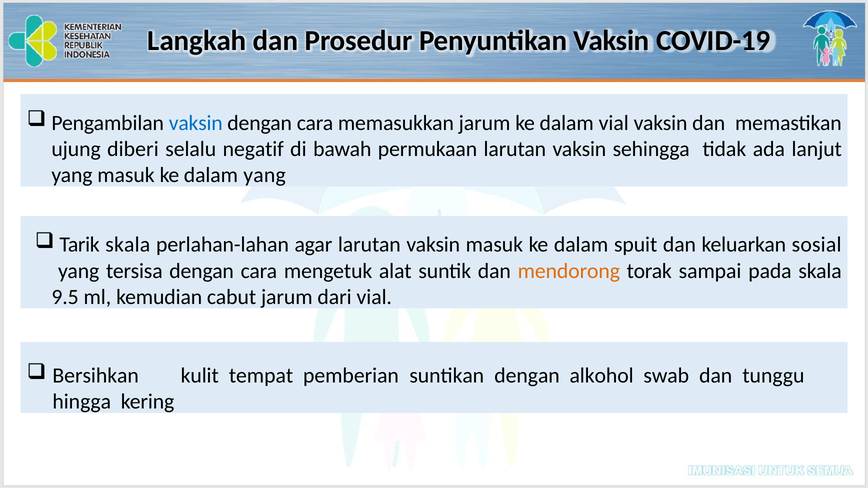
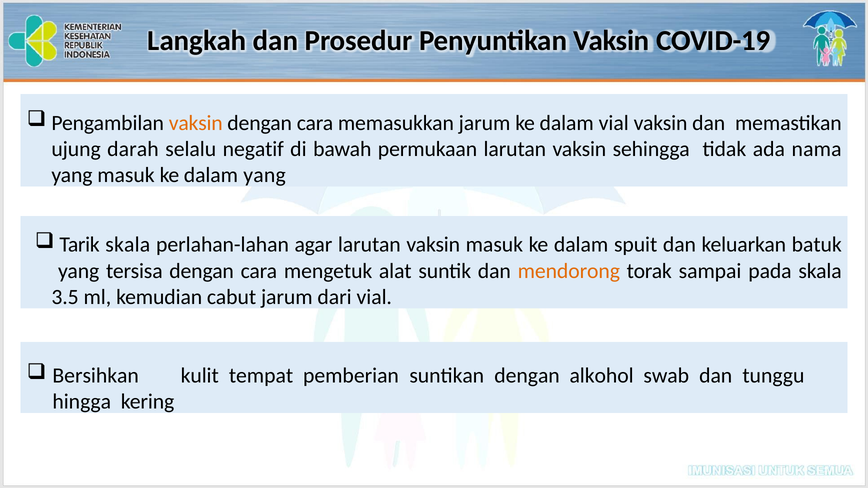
vaksin colour: blue -> orange (196, 123)
diberi: diberi -> darah (133, 149)
lanjut: lanjut -> nama (817, 149)
sosial: sosial -> batuk (817, 245)
9.5: 9.5 -> 3.5 (65, 297)
